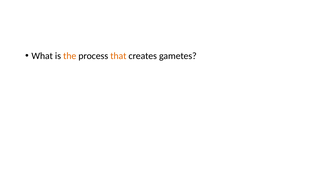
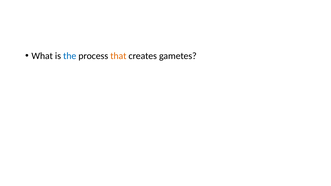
the colour: orange -> blue (70, 56)
